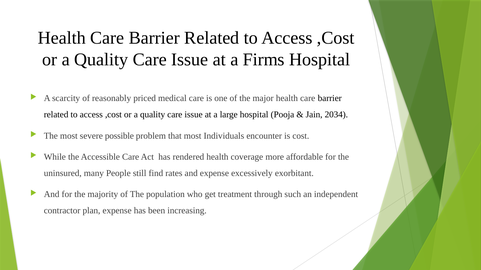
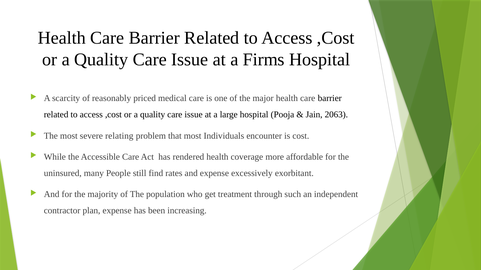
2034: 2034 -> 2063 (336, 115)
possible: possible -> relating (119, 136)
